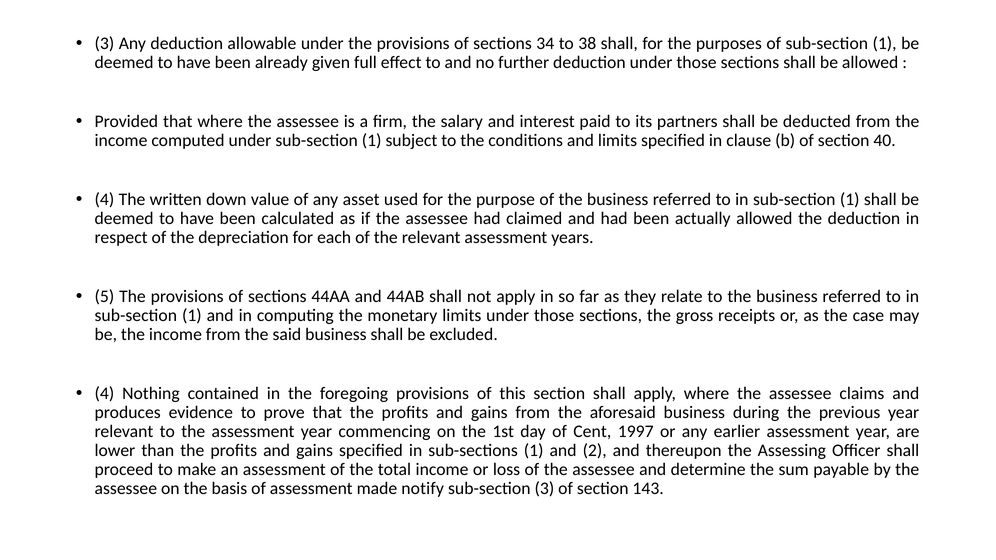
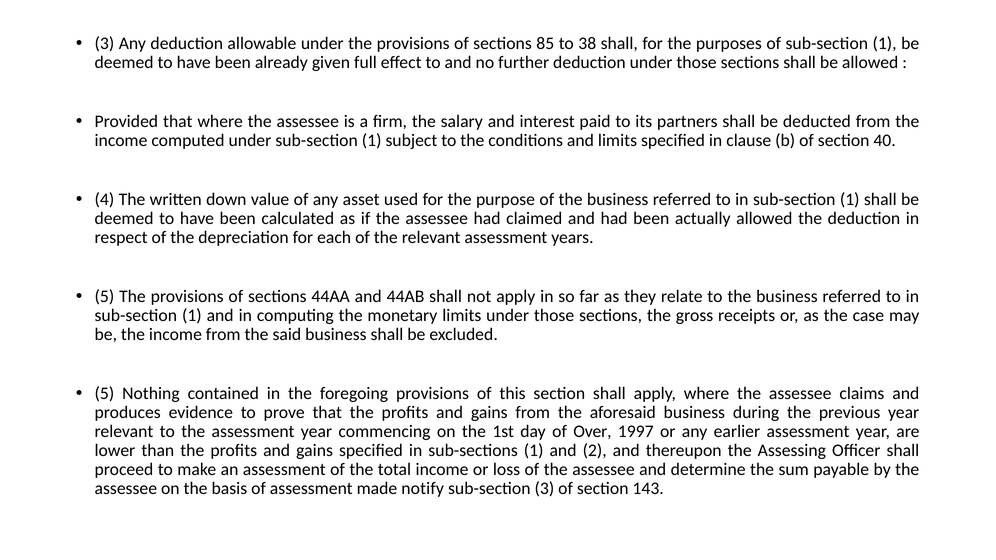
34: 34 -> 85 (545, 44)
4: 4 -> 5 (104, 393)
Cent: Cent -> Over (592, 432)
